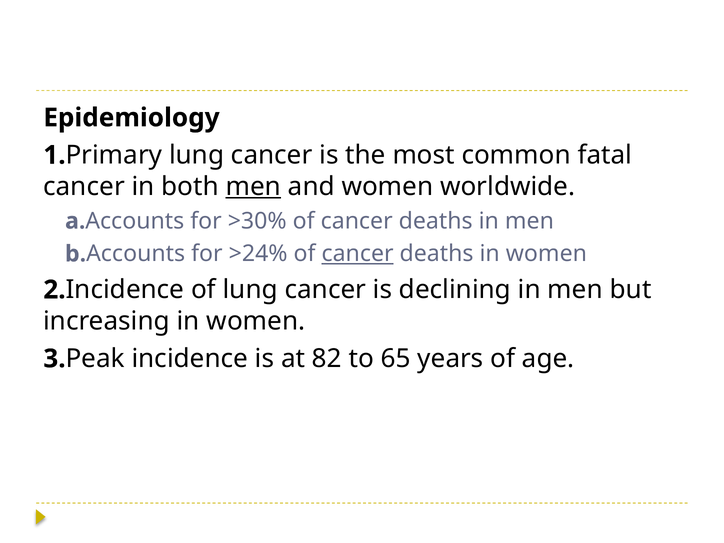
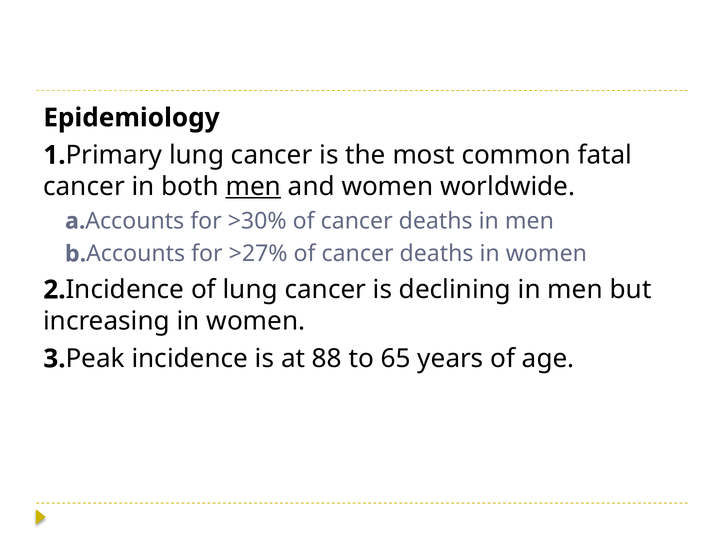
>24%: >24% -> >27% (258, 254)
cancer underline: present -> none (358, 254)
82: 82 -> 88 (327, 359)
